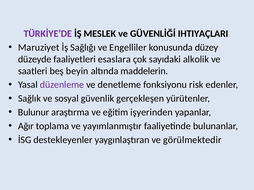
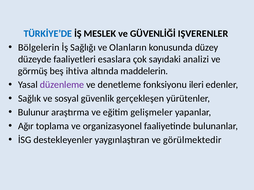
TÜRKİYE’DE colour: purple -> blue (48, 34)
IHTIYAÇLARI: IHTIYAÇLARI -> IŞVERENLER (203, 34)
Maruziyet: Maruziyet -> Bölgelerin (39, 47)
Engelliler: Engelliler -> Olanların (128, 47)
alkolik: alkolik -> analizi (196, 59)
saatleri: saatleri -> görmüş (33, 71)
beyin: beyin -> ihtiva (77, 71)
risk: risk -> ileri (196, 85)
işyerinden: işyerinden -> gelişmeler (152, 113)
yayımlanmıştır: yayımlanmıştır -> organizasyonel (112, 126)
